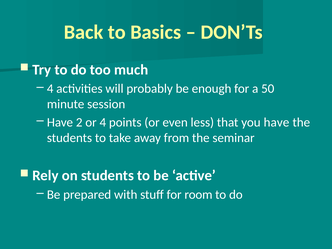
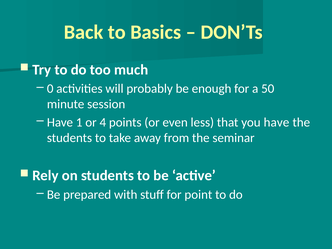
4: 4 -> 0 (50, 89)
2: 2 -> 1 (79, 122)
room: room -> point (198, 195)
